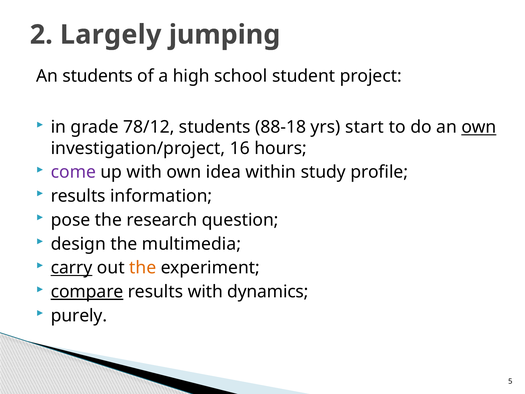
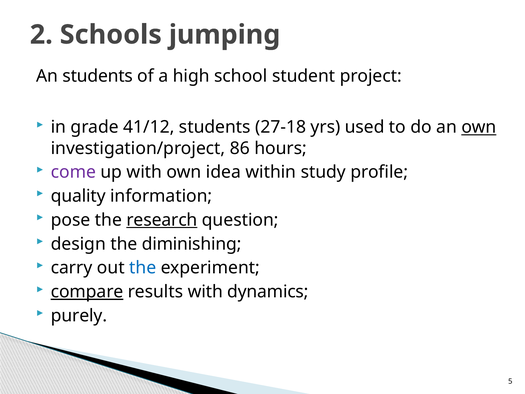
Largely: Largely -> Schools (111, 35)
78/12: 78/12 -> 41/12 (149, 127)
88-18: 88-18 -> 27-18 (281, 127)
start: start -> used (365, 127)
16: 16 -> 86 (240, 148)
results: results -> quality (78, 196)
research underline: none -> present (162, 220)
multimedia: multimedia -> diminishing (192, 244)
carry underline: present -> none (72, 268)
the colour: orange -> blue (143, 268)
